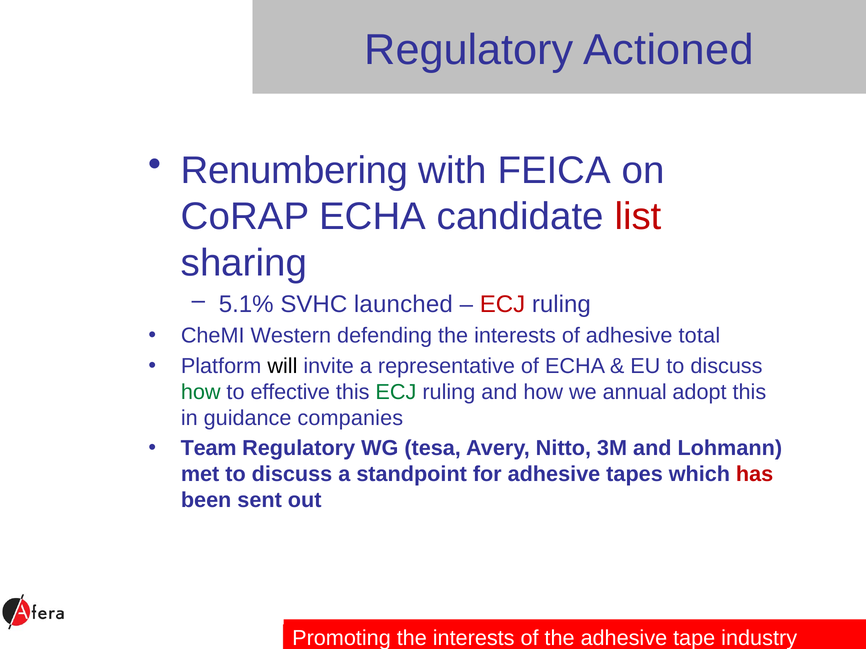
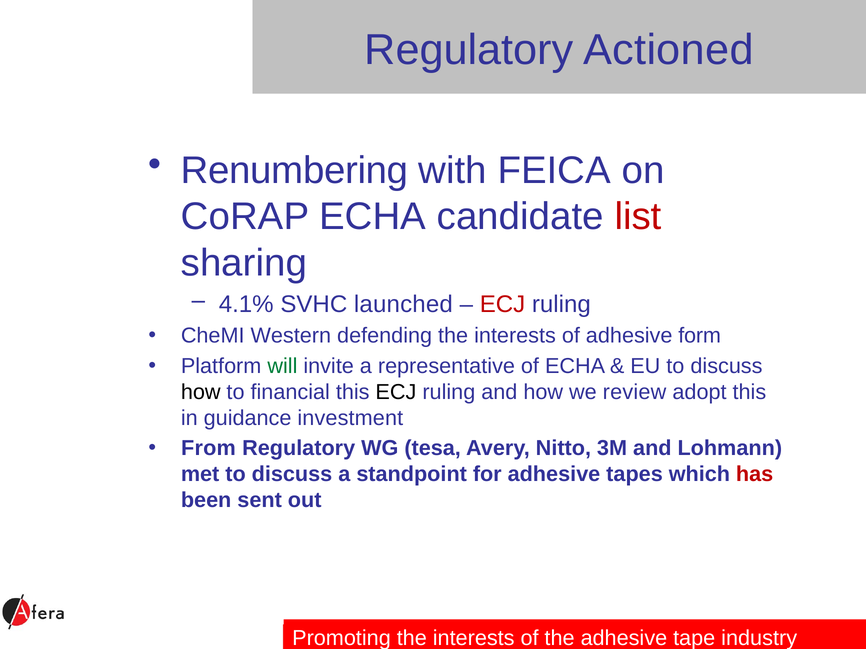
5.1%: 5.1% -> 4.1% (246, 304)
total: total -> form (700, 336)
will colour: black -> green (282, 366)
how colour: green -> black (201, 392)
effective: effective -> financial (290, 392)
ECJ colour: green -> black (396, 392)
annual: annual -> review (635, 392)
companies: companies -> investment (350, 418)
Team: Team -> From (208, 449)
